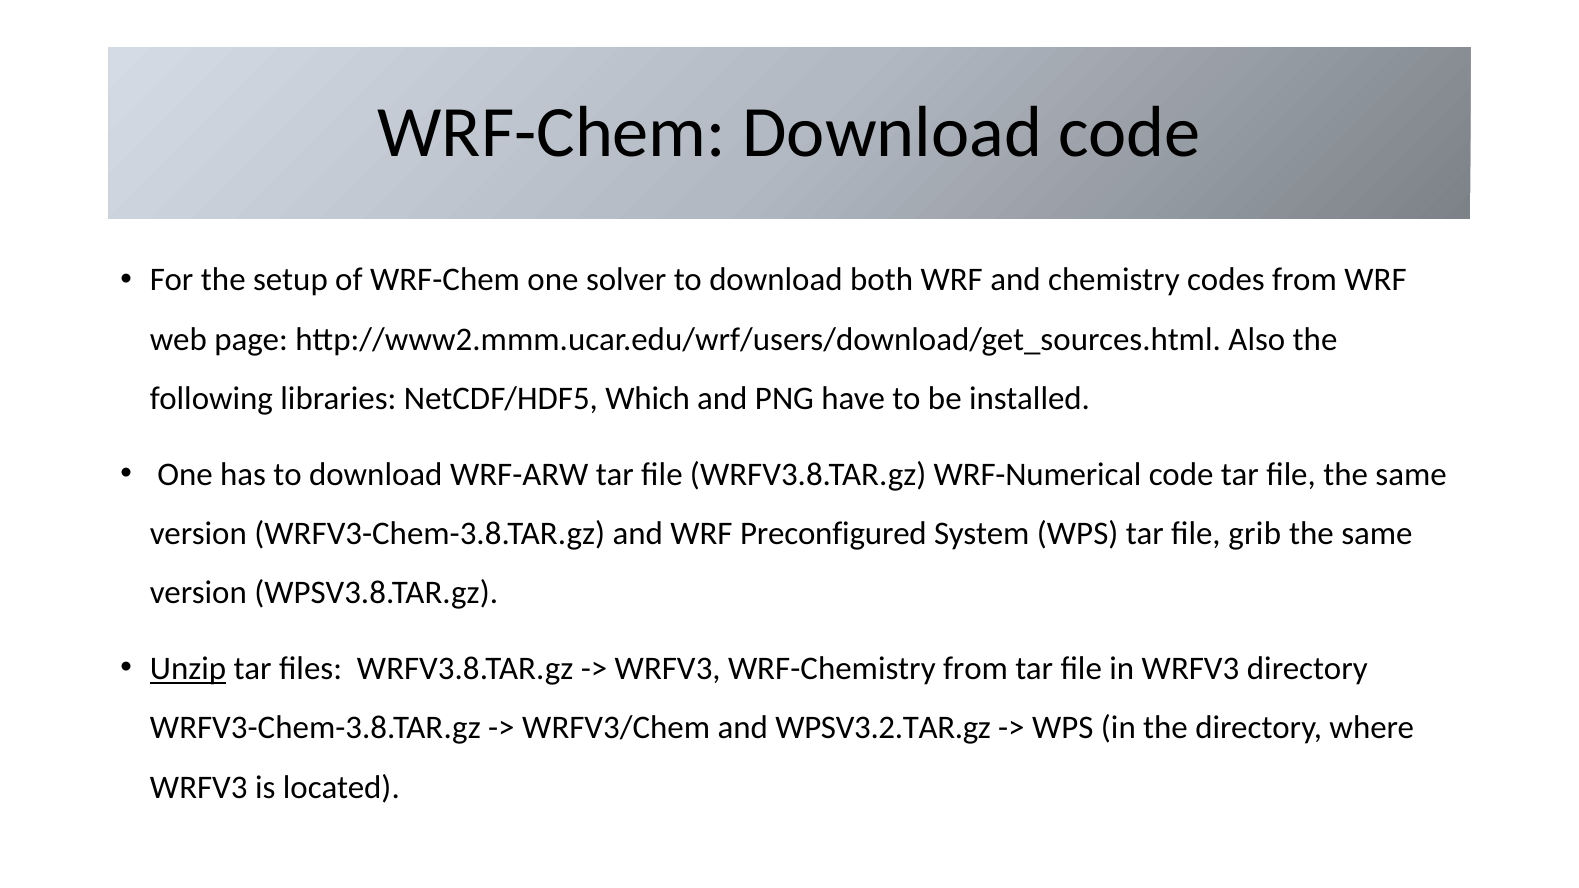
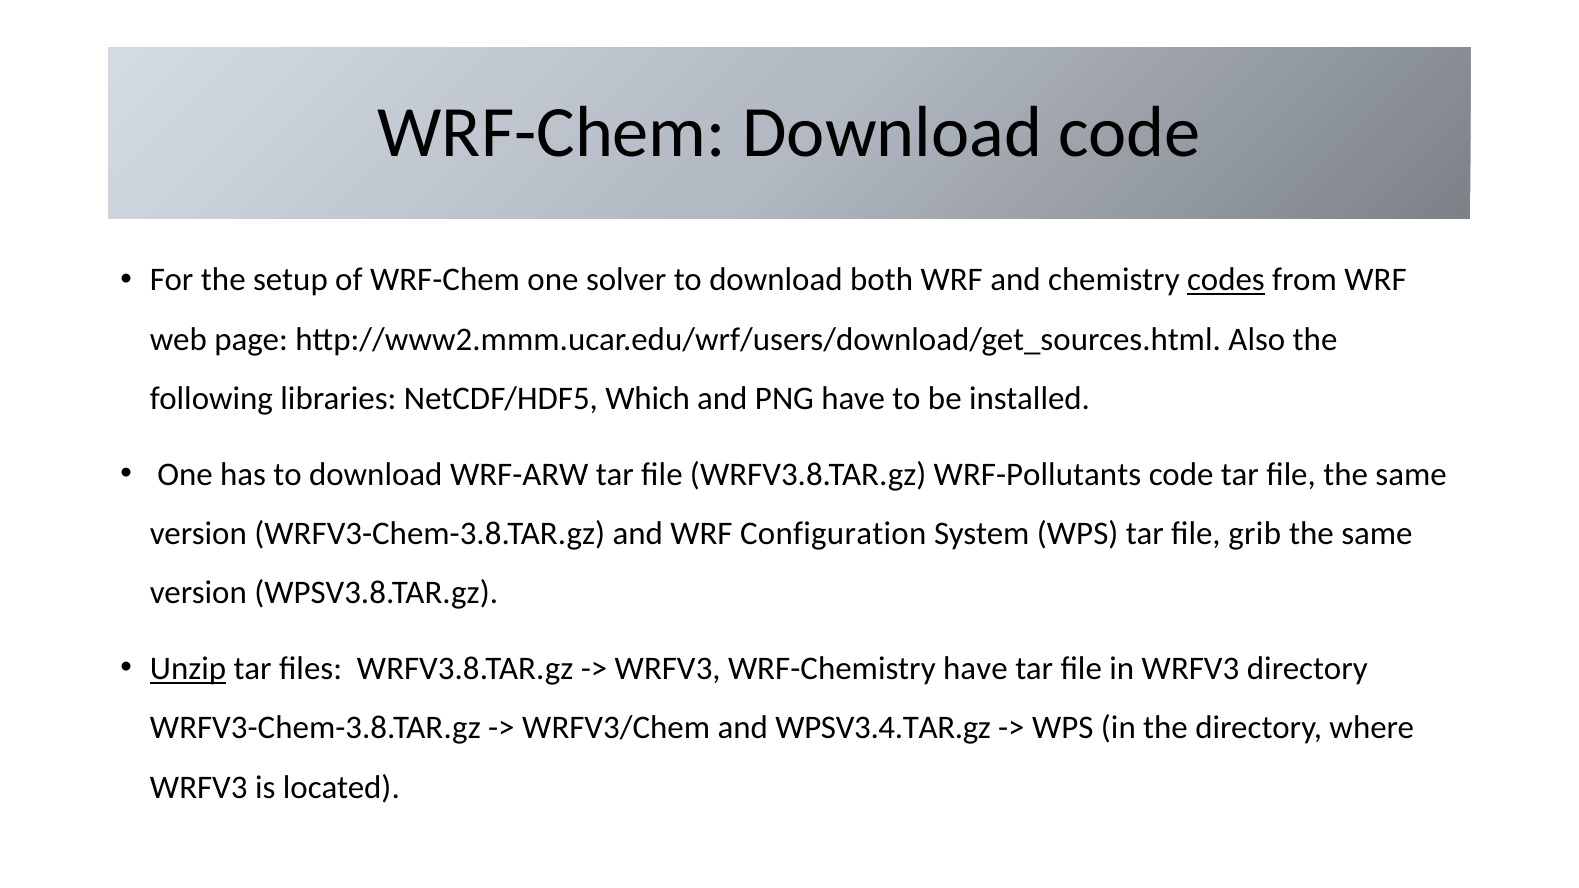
codes underline: none -> present (1226, 280)
WRF-Numerical: WRF-Numerical -> WRF-Pollutants (1037, 474)
Preconfigured: Preconfigured -> Configuration (833, 534)
WRF-Chemistry from: from -> have (975, 669)
WPSV3.2.TAR.gz: WPSV3.2.TAR.gz -> WPSV3.4.TAR.gz (883, 728)
